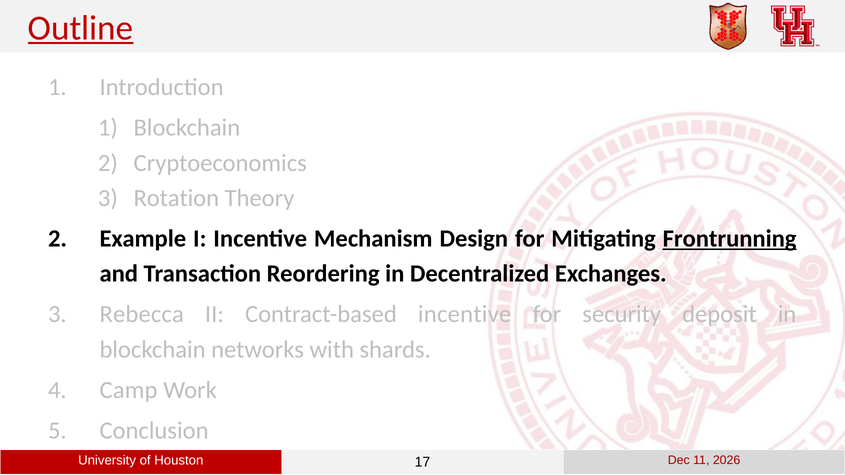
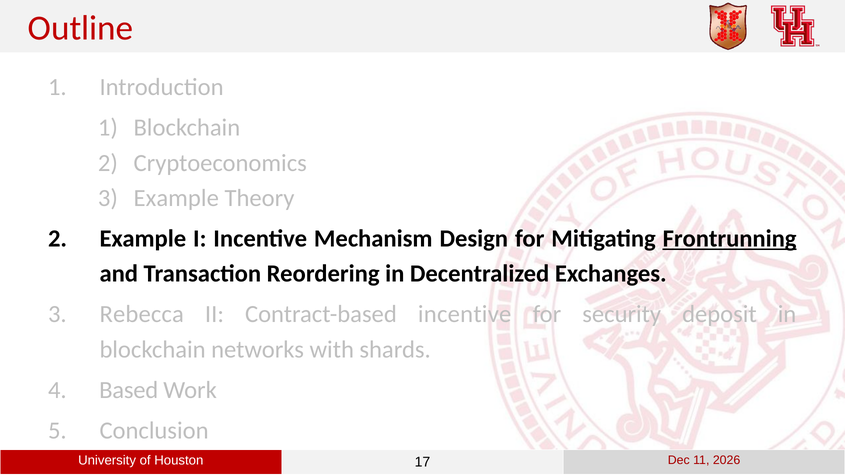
Outline underline: present -> none (81, 28)
Rotation: Rotation -> Example (176, 198)
Camp: Camp -> Based (129, 390)
